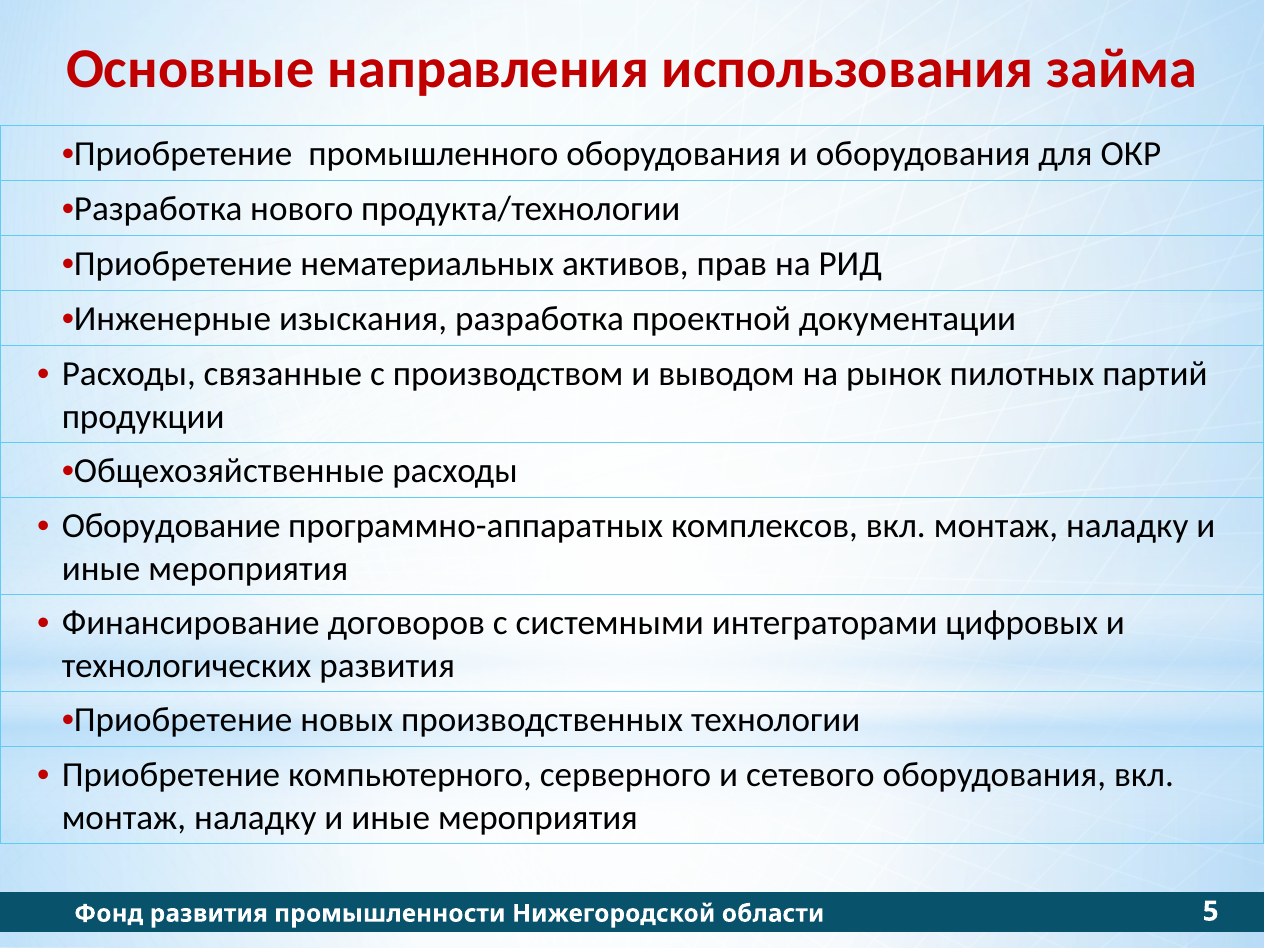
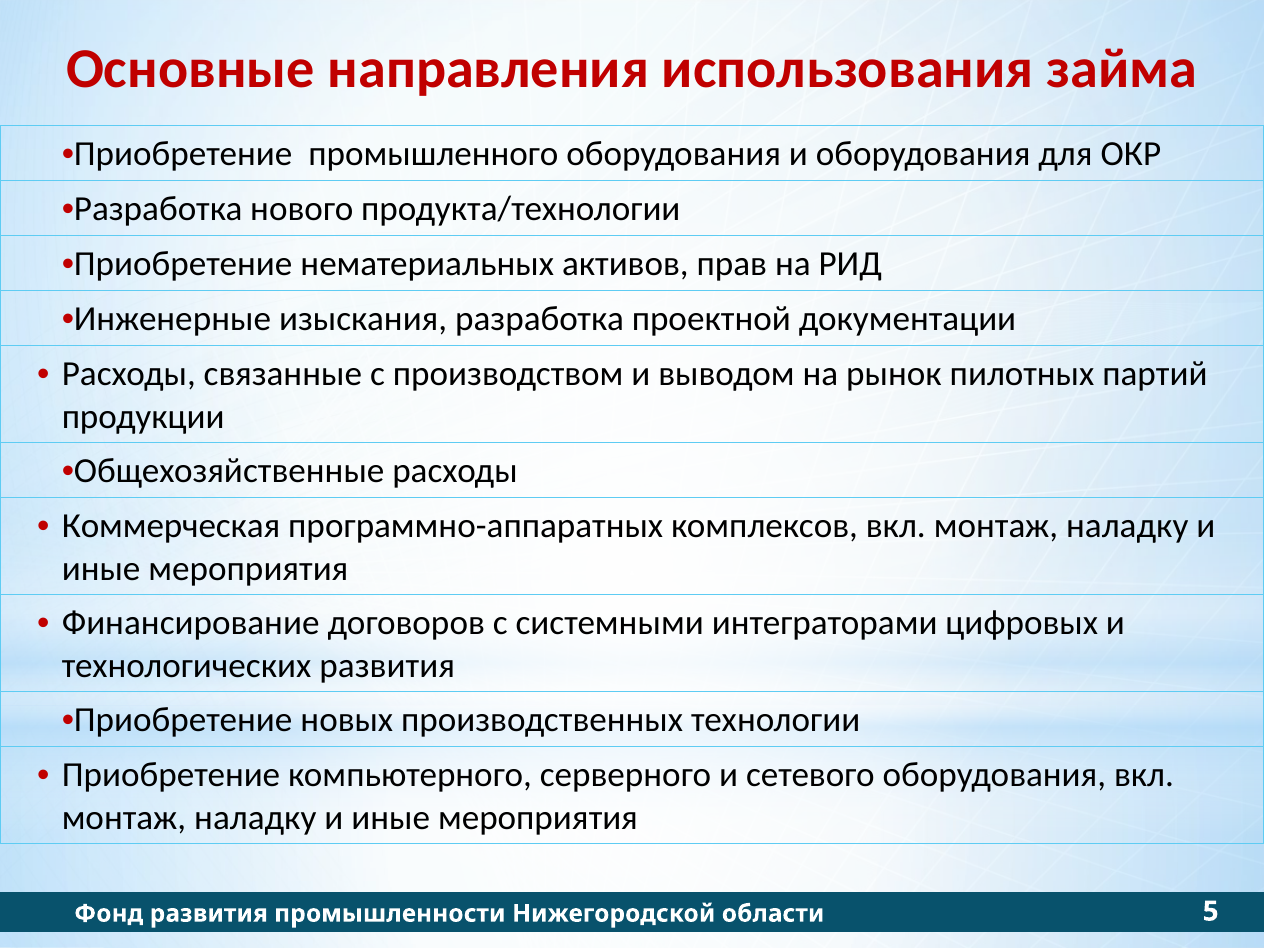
Оборудование: Оборудование -> Коммерческая (171, 526)
